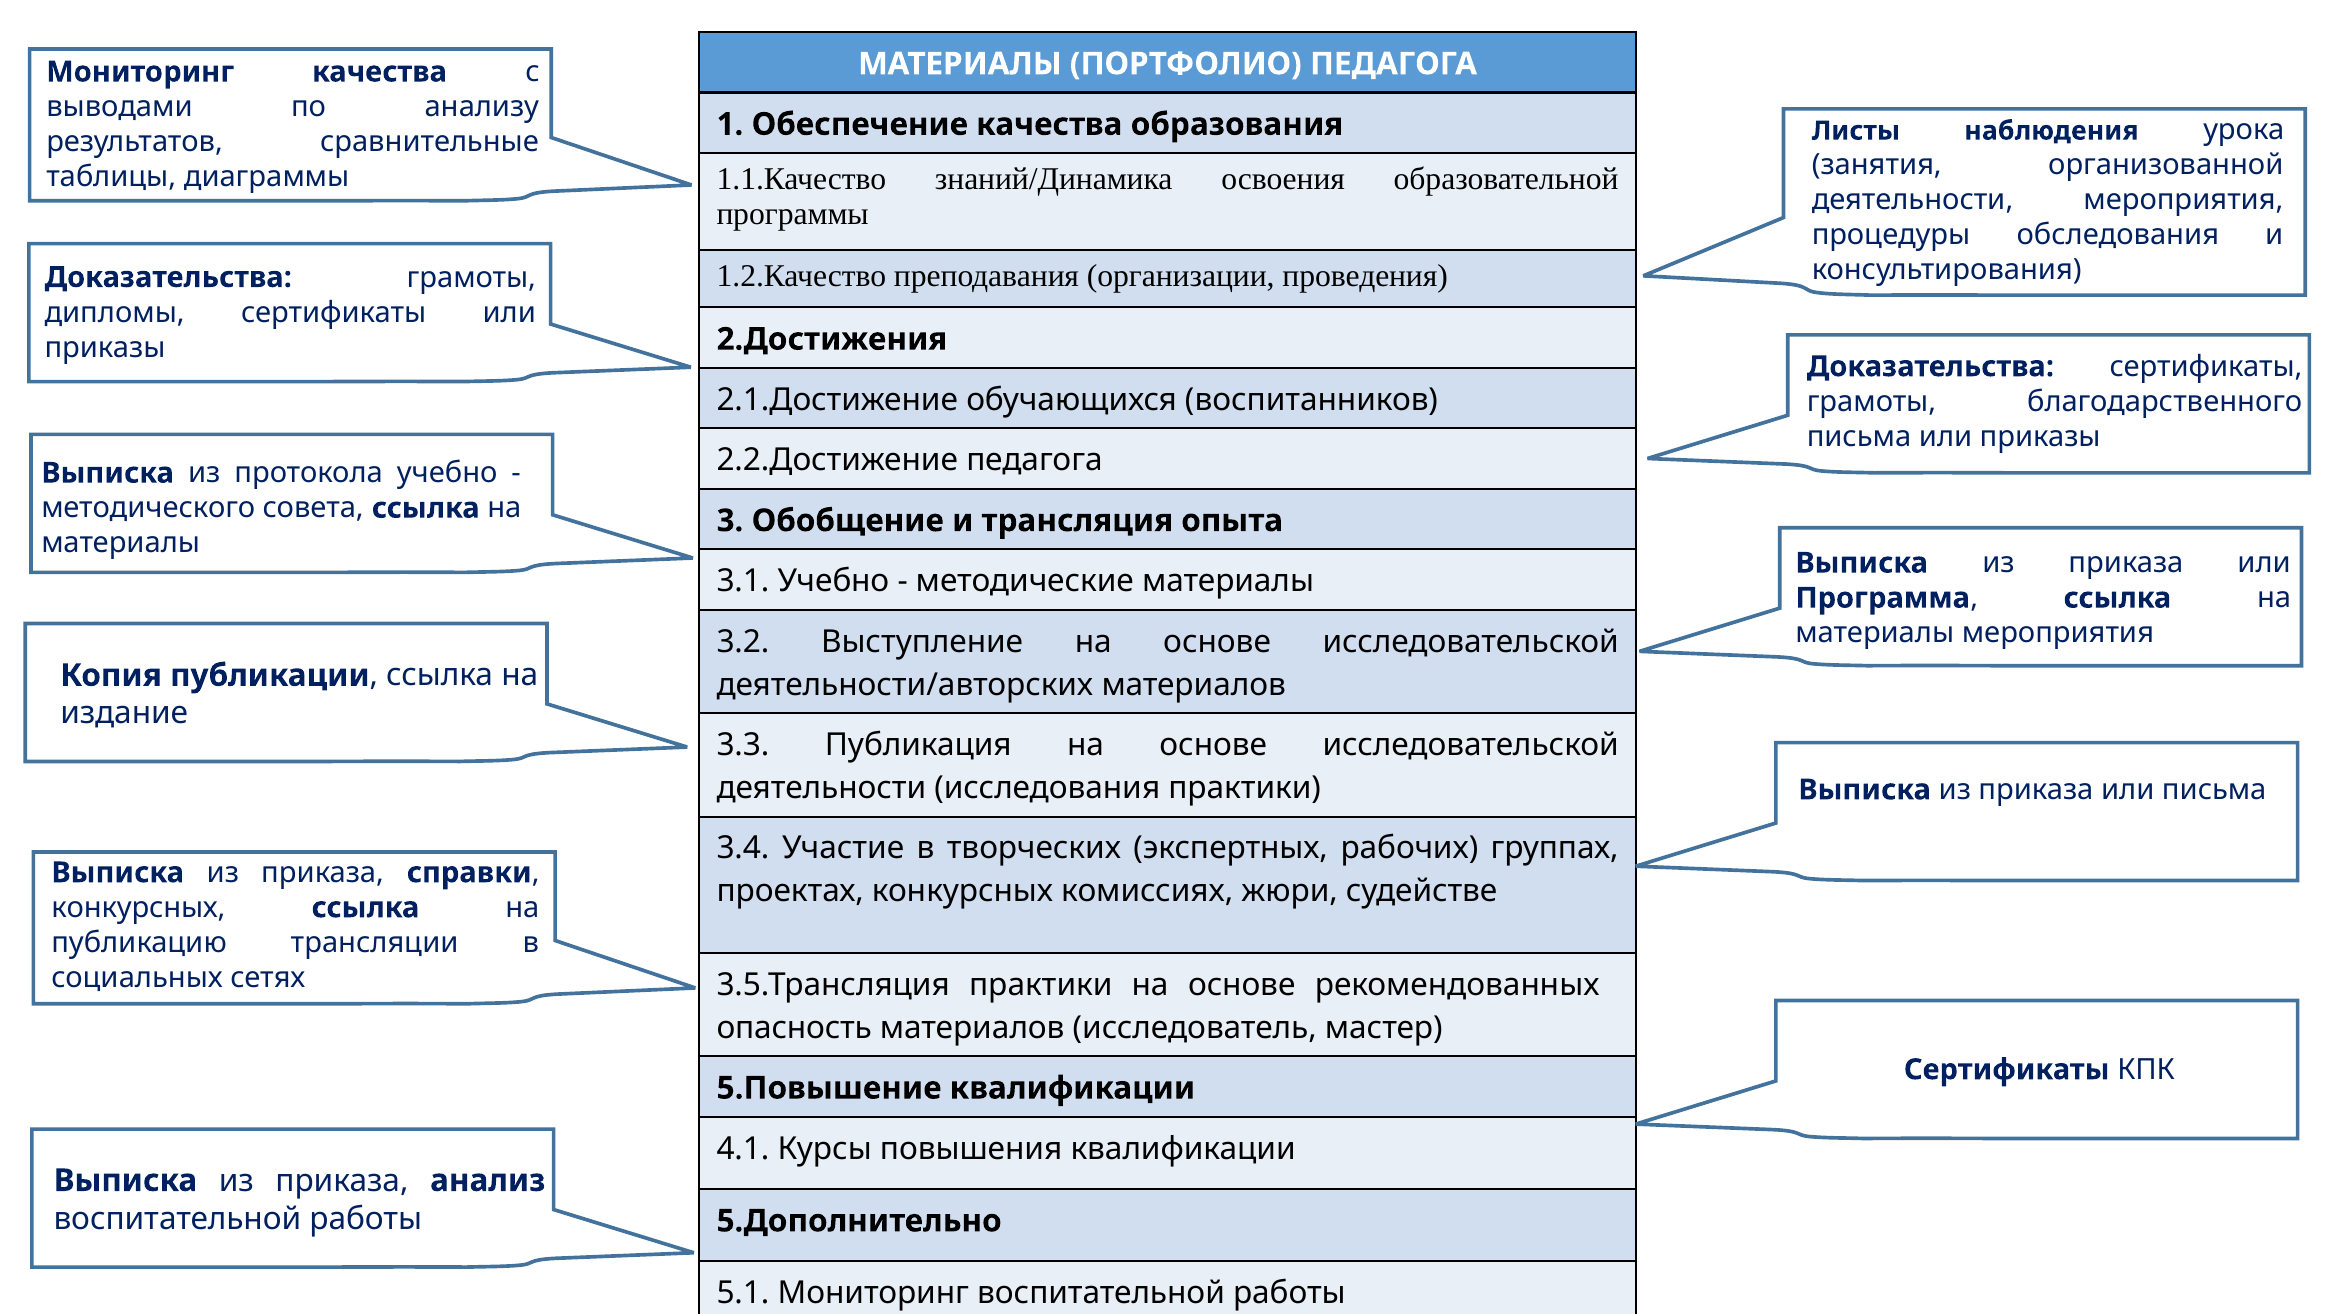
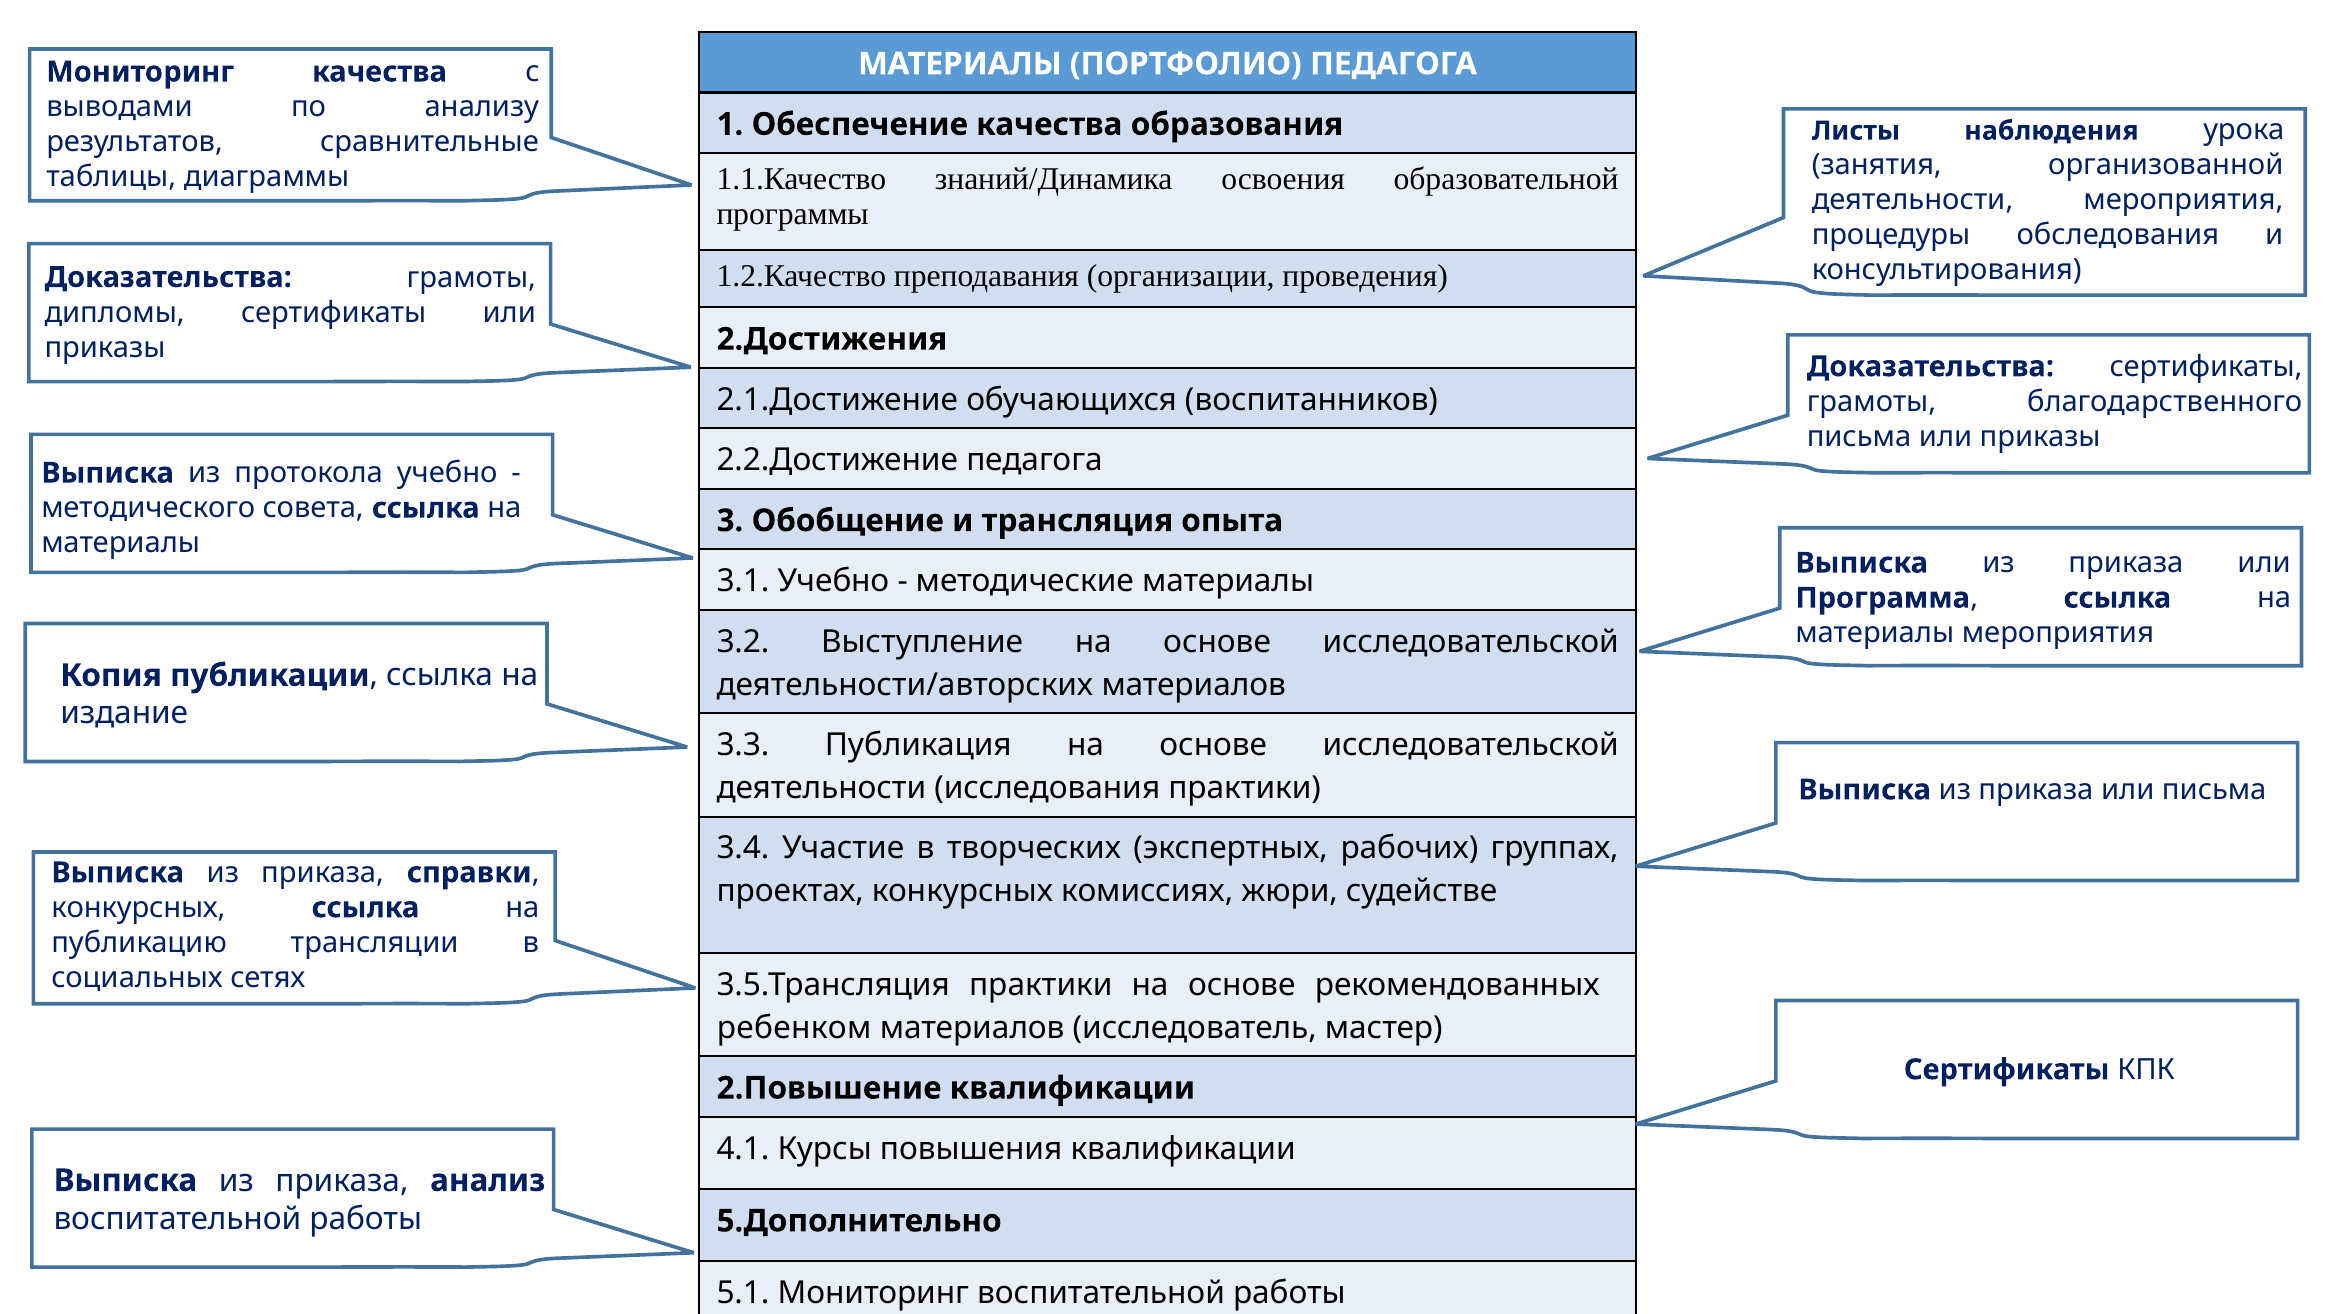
опасность: опасность -> ребенком (794, 1027)
5.Повышение: 5.Повышение -> 2.Повышение (829, 1088)
